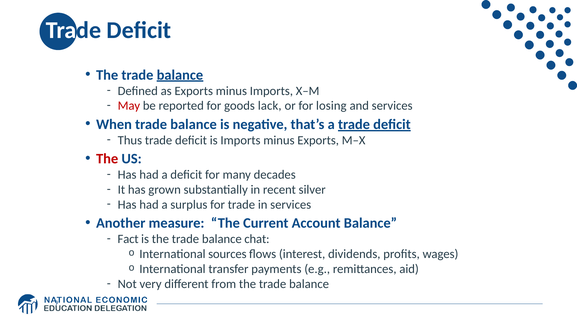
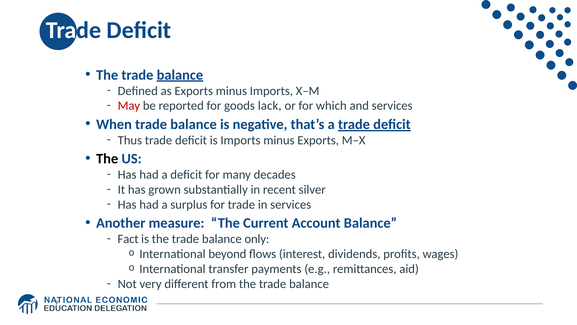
losing: losing -> which (331, 106)
The colour: red -> black (107, 159)
chat: chat -> only (257, 239)
sources: sources -> beyond (227, 254)
